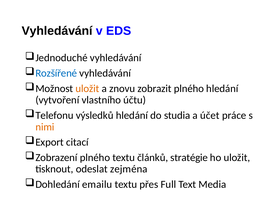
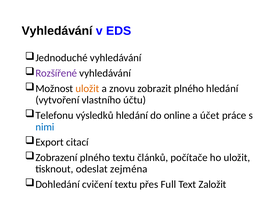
Rozšířené colour: blue -> purple (56, 73)
studia: studia -> online (177, 115)
nimi colour: orange -> blue (45, 127)
stratégie: stratégie -> počítače (189, 158)
emailu: emailu -> cvičení (97, 185)
Media: Media -> Založit (212, 185)
